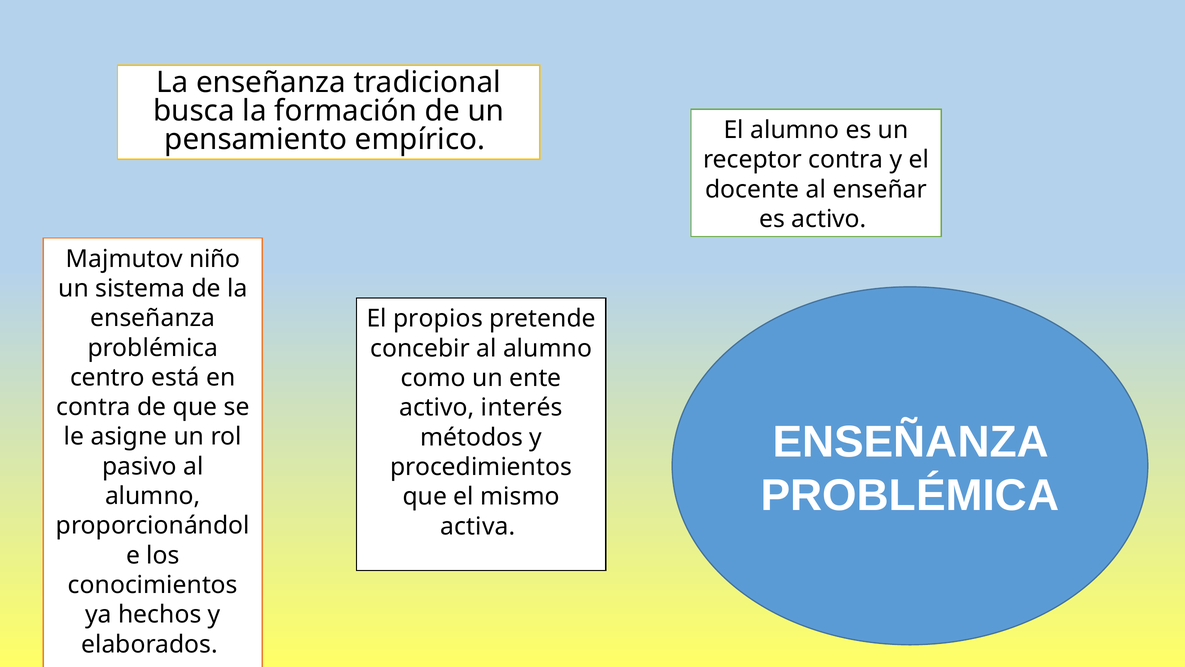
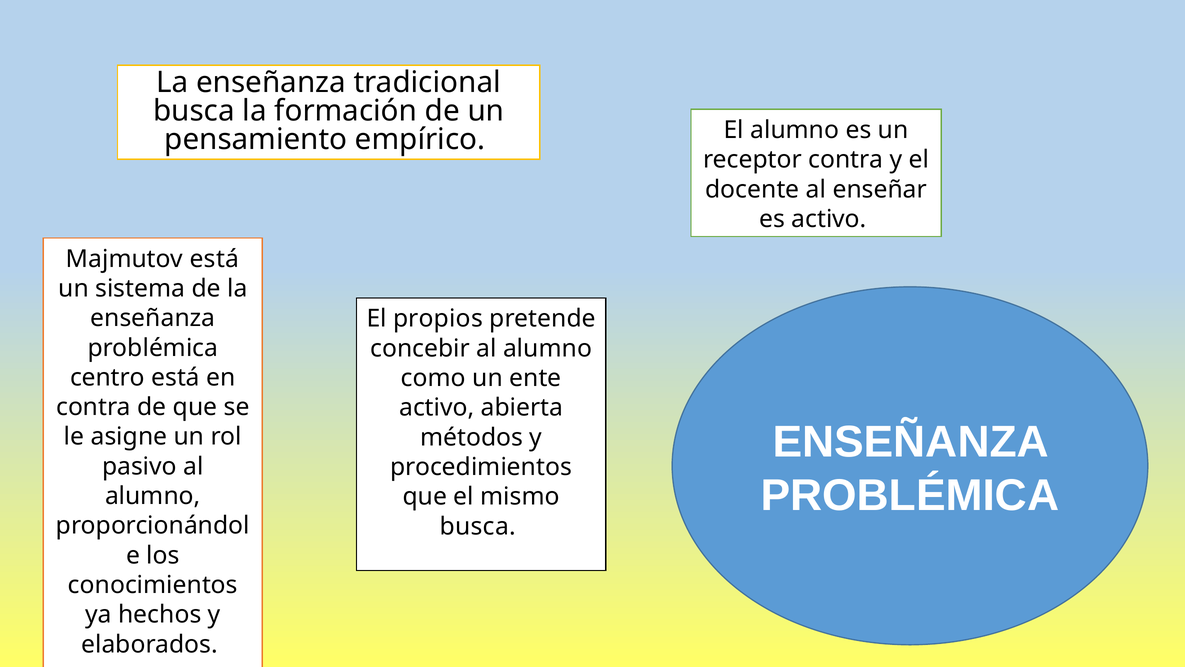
Majmutov niño: niño -> está (214, 259)
interés: interés -> abierta (522, 408)
activa: activa -> busca (478, 526)
